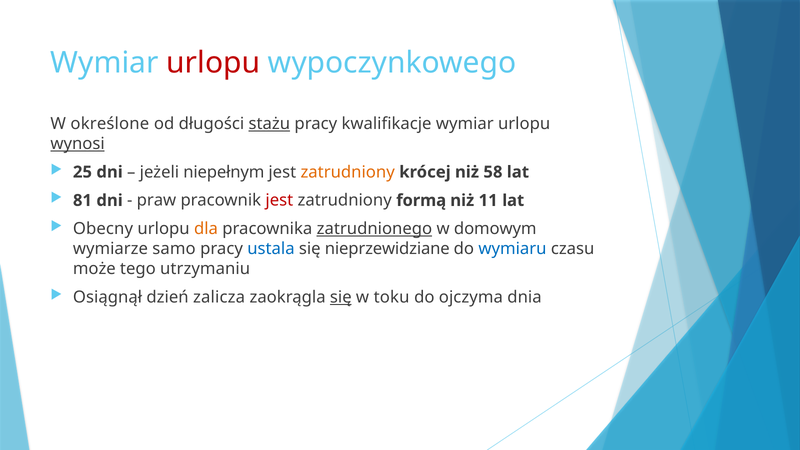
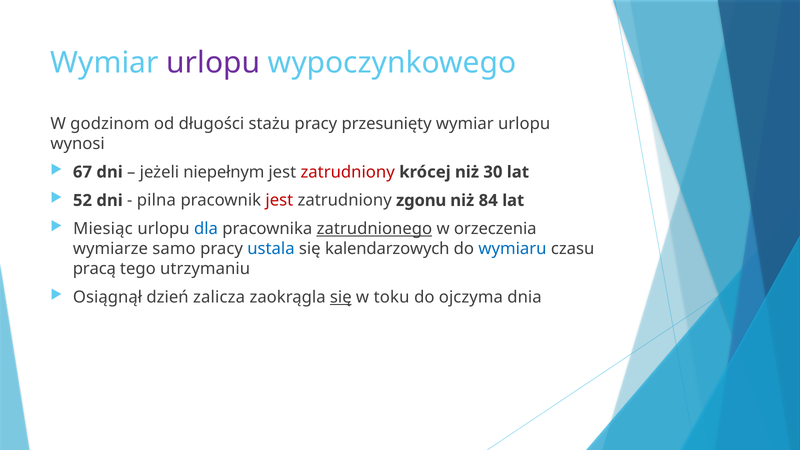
urlopu colour: red -> purple (213, 63)
określone: określone -> godzinom (110, 124)
stażu underline: present -> none (269, 124)
kwalifikacje: kwalifikacje -> przesunięty (387, 124)
wynosi underline: present -> none (78, 144)
25: 25 -> 67 (82, 172)
zatrudniony colour: orange -> red (348, 172)
58: 58 -> 30 (493, 172)
81: 81 -> 52 (82, 200)
praw: praw -> pilna (156, 200)
formą: formą -> zgonu (421, 200)
11: 11 -> 84 (488, 200)
Obecny: Obecny -> Miesiąc (103, 229)
dla colour: orange -> blue (206, 229)
domowym: domowym -> orzeczenia (495, 229)
nieprzewidziane: nieprzewidziane -> kalendarzowych (387, 249)
może: może -> pracą (94, 269)
